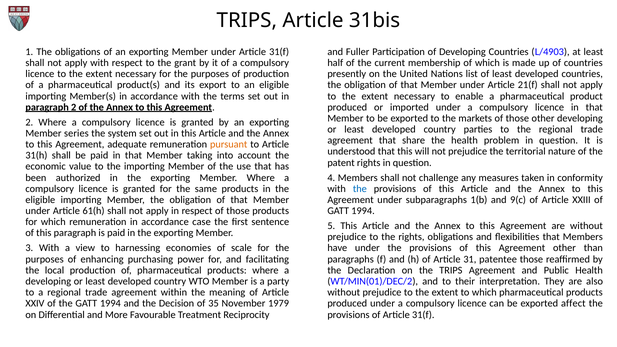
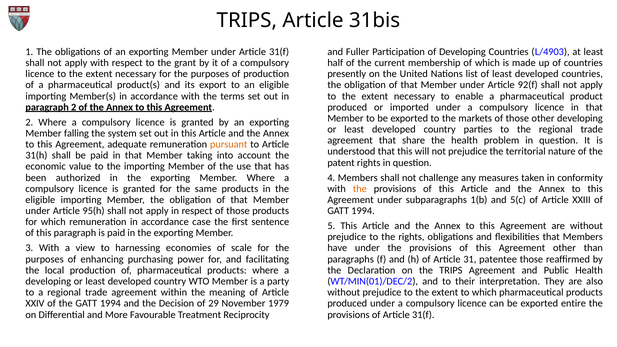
21(f: 21(f -> 92(f (528, 85)
series: series -> falling (76, 133)
the colour: blue -> orange (360, 189)
9(c: 9(c -> 5(c (518, 200)
61(h: 61(h -> 95(h (94, 211)
35: 35 -> 29 (214, 304)
affect: affect -> entire (573, 304)
